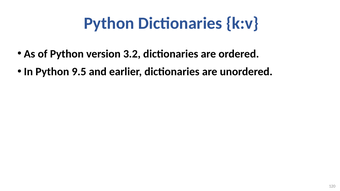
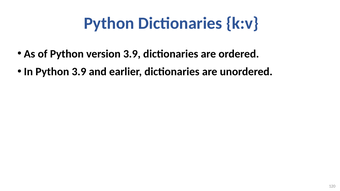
version 3.2: 3.2 -> 3.9 (132, 54)
Python 9.5: 9.5 -> 3.9 (79, 72)
